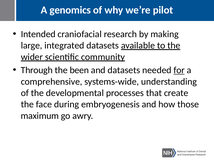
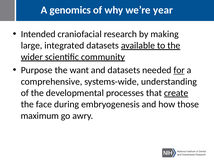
pilot: pilot -> year (163, 10)
Through: Through -> Purpose (37, 70)
been: been -> want (79, 70)
create underline: none -> present (176, 93)
